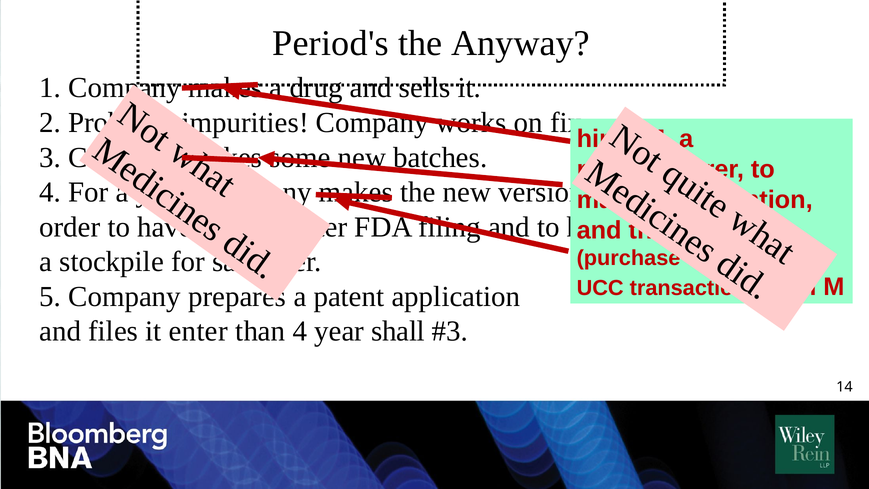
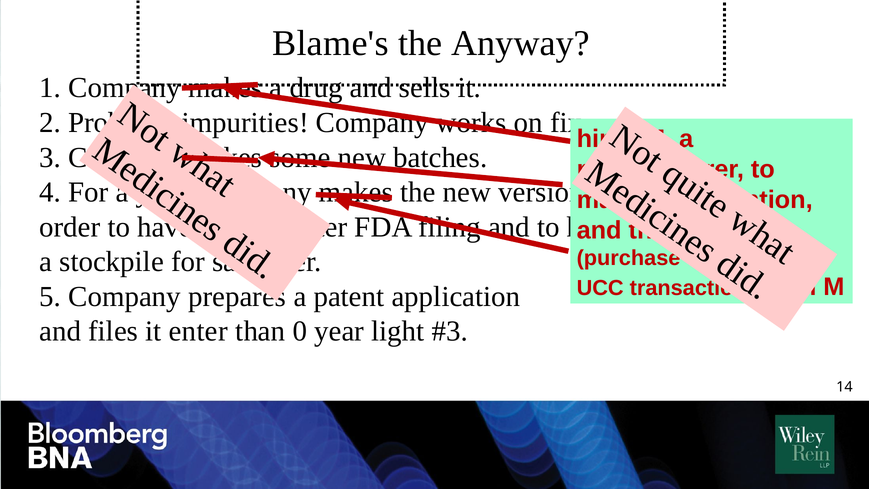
Period's: Period's -> Blame's (331, 44)
than 4: 4 -> 0 (300, 331)
shall: shall -> light (398, 331)
